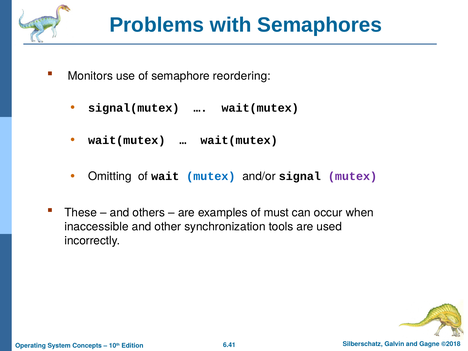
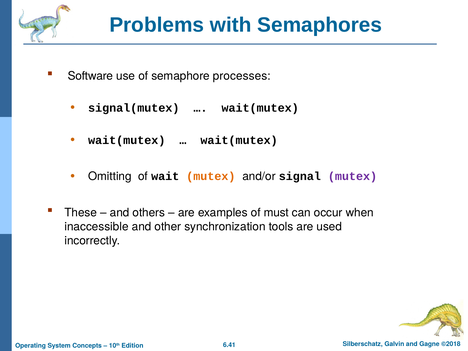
Monitors: Monitors -> Software (90, 76)
reordering: reordering -> processes (242, 76)
mutex colour: blue -> orange (211, 176)
